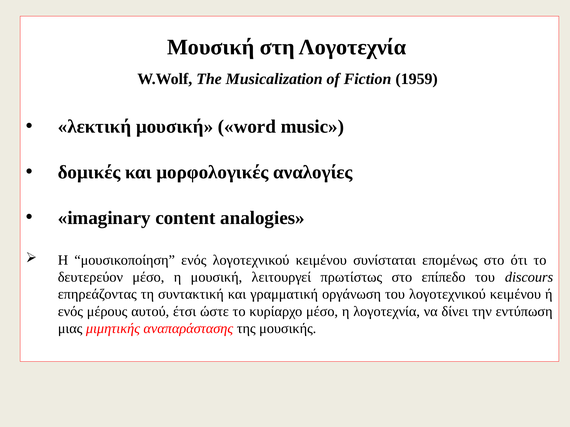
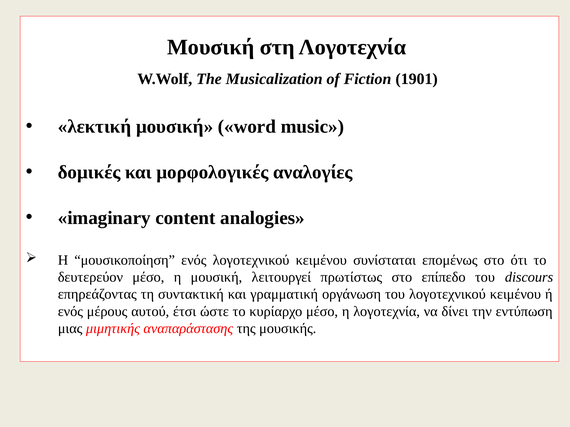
1959: 1959 -> 1901 (417, 79)
